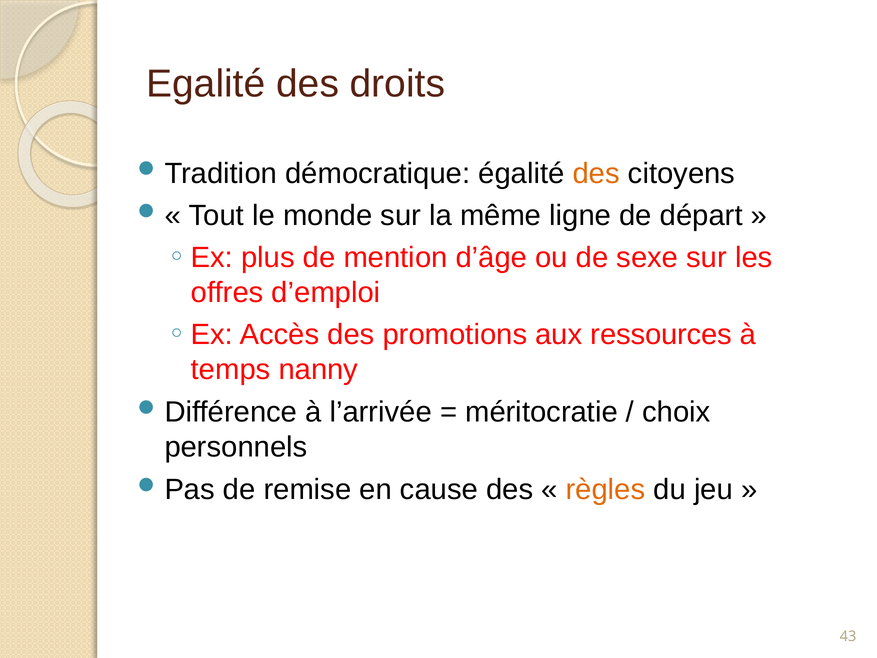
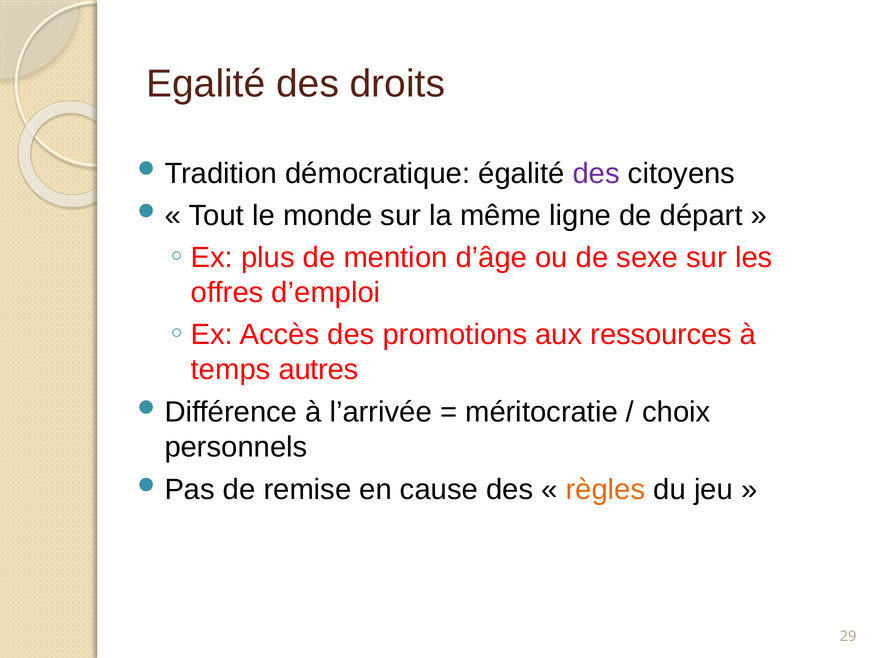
des colour: orange -> purple (596, 173)
nanny: nanny -> autres (318, 369)
43: 43 -> 29 (848, 636)
